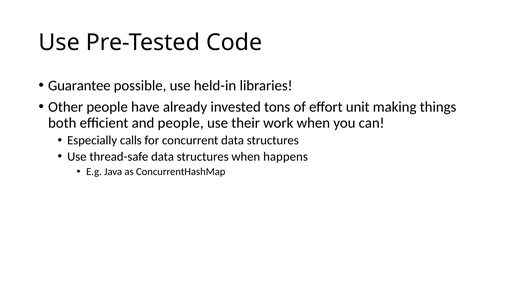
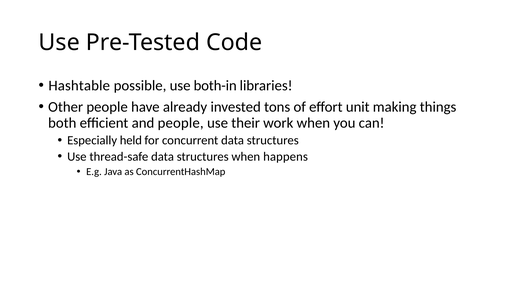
Guarantee: Guarantee -> Hashtable (79, 86)
held-in: held-in -> both-in (215, 86)
calls: calls -> held (131, 140)
